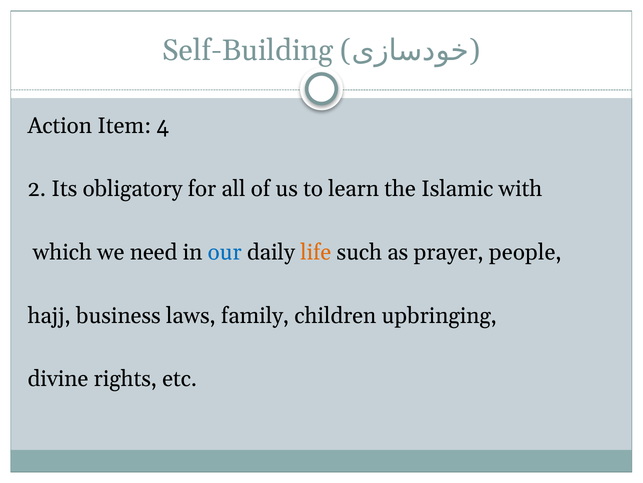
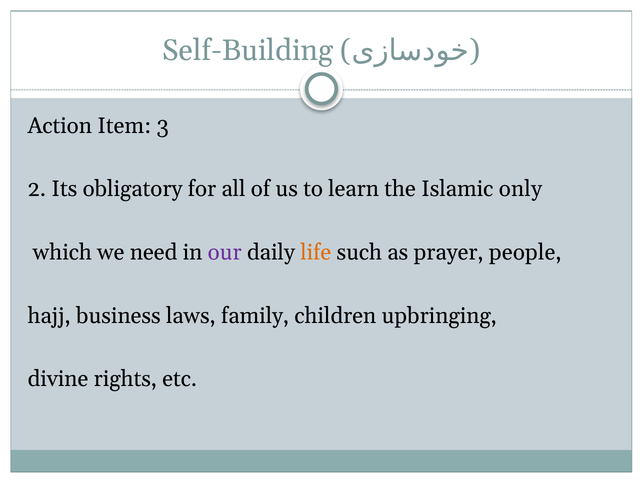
4: 4 -> 3 (163, 126)
with: with -> only (520, 189)
our colour: blue -> purple (225, 252)
